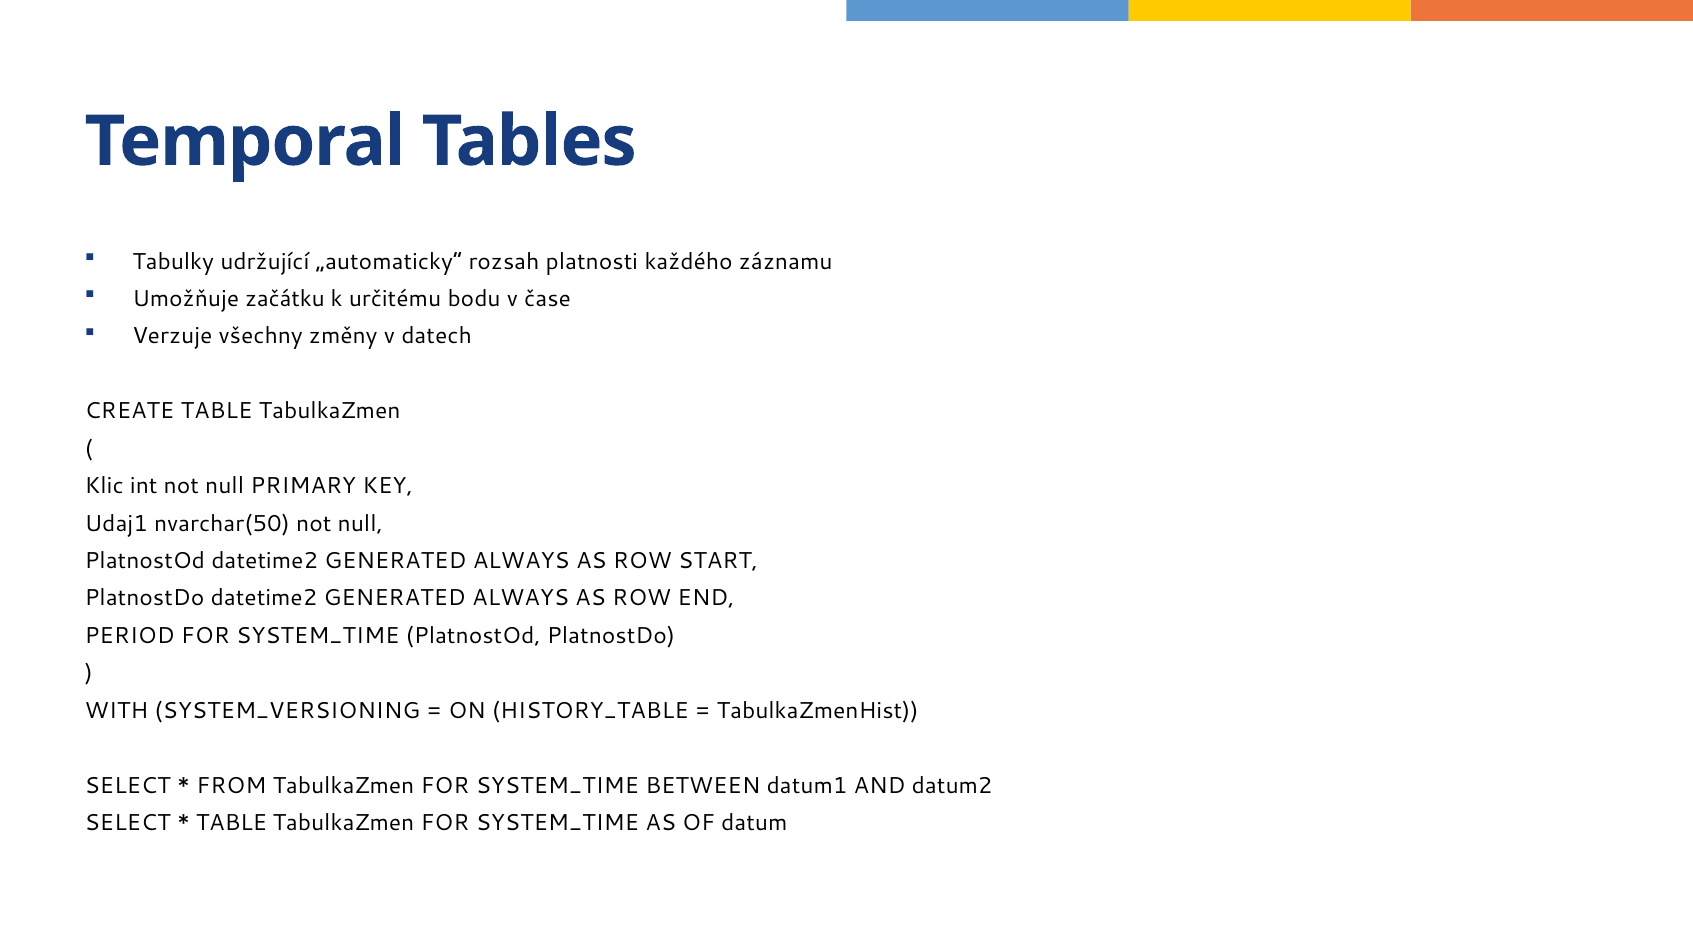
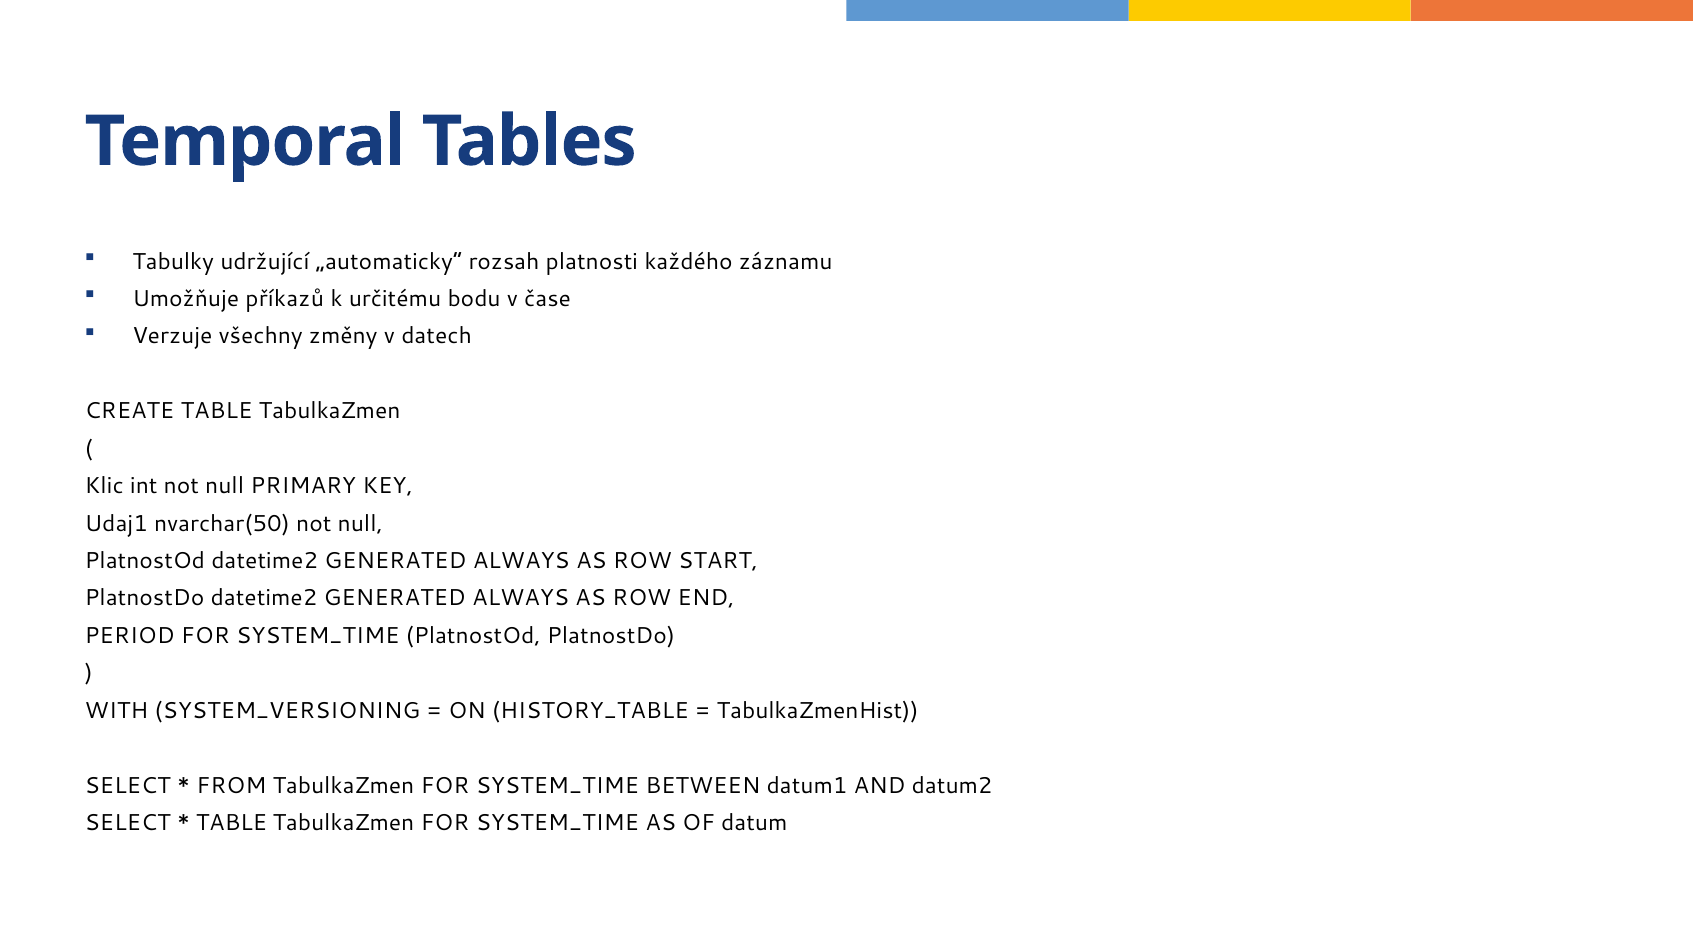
začátku: začátku -> příkazů (285, 299)
